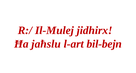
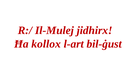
jaħslu: jaħslu -> kollox (46, 44)
bil-bejn: bil-bejn -> bil-ġust (104, 44)
